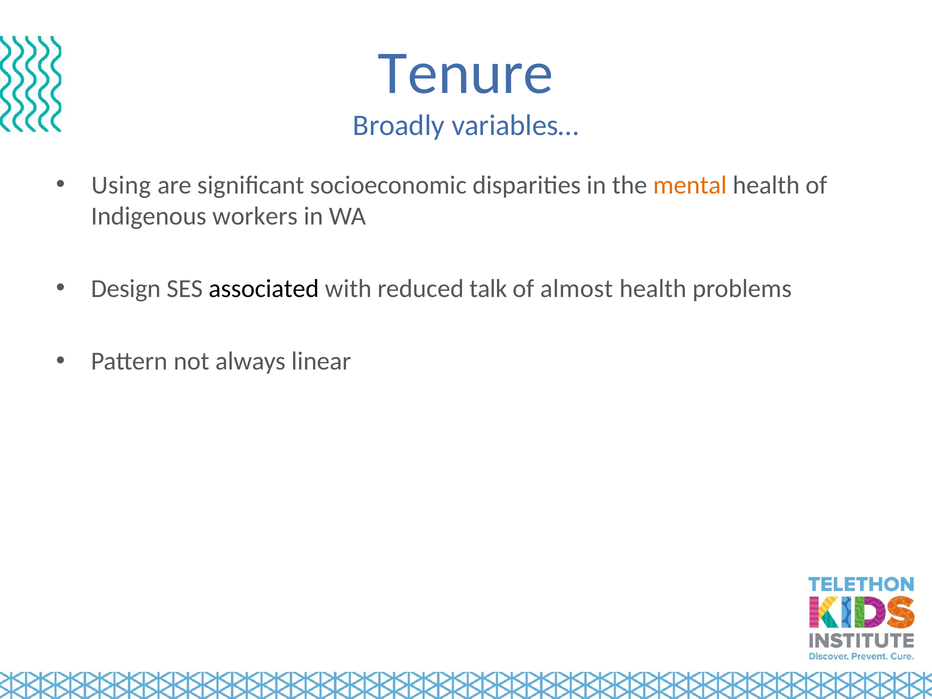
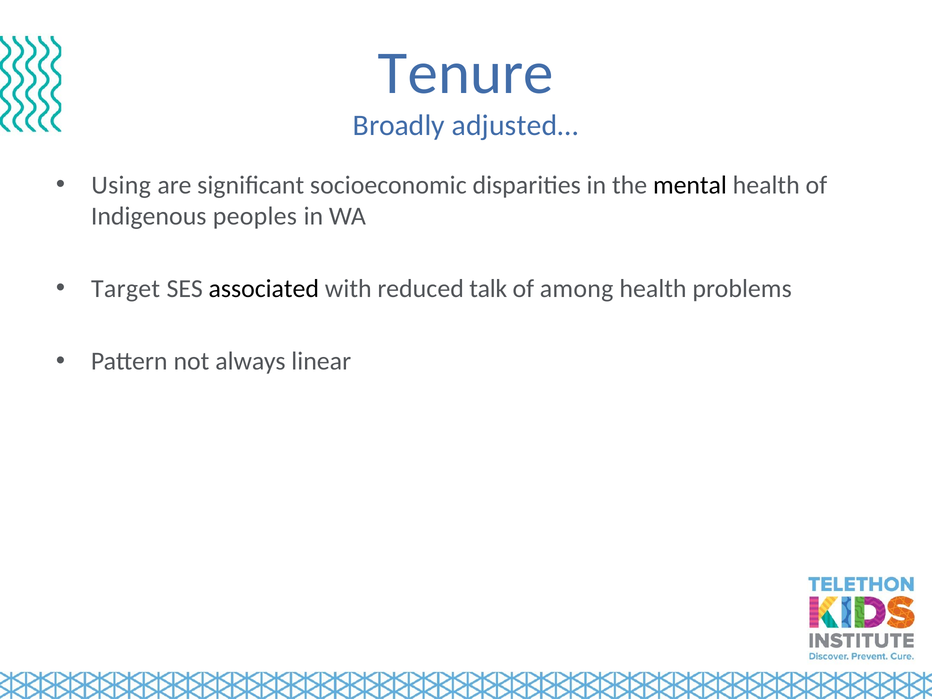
variables…: variables… -> adjusted… (515, 126)
mental colour: orange -> black (690, 185)
workers: workers -> peoples (255, 216)
Design: Design -> Target (126, 289)
almost: almost -> among (577, 289)
